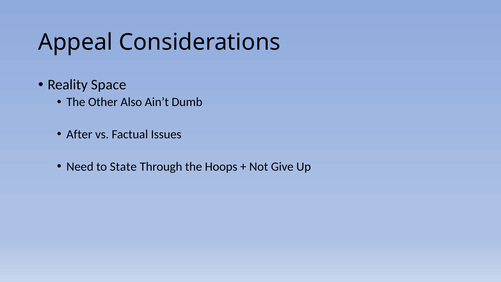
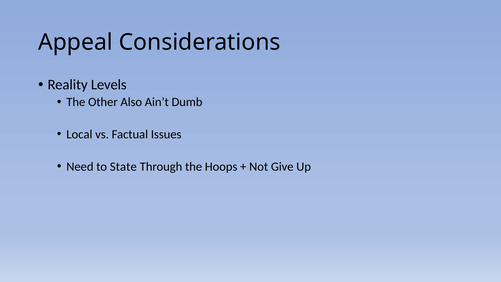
Space: Space -> Levels (109, 85)
After: After -> Local (79, 134)
